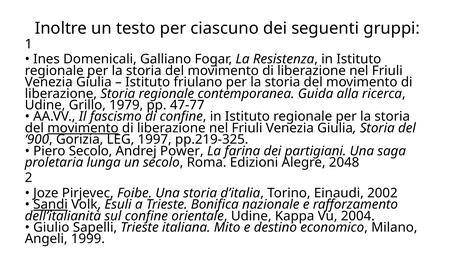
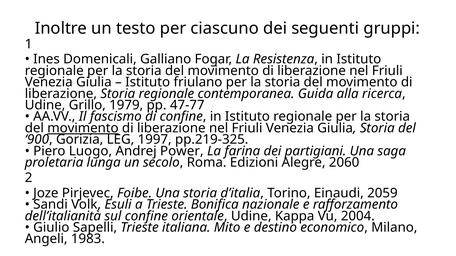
Piero Secolo: Secolo -> Luogo (90, 151)
2048: 2048 -> 2060 (344, 163)
2002: 2002 -> 2059 (382, 193)
Sandi underline: present -> none (51, 205)
1999: 1999 -> 1983 (88, 239)
